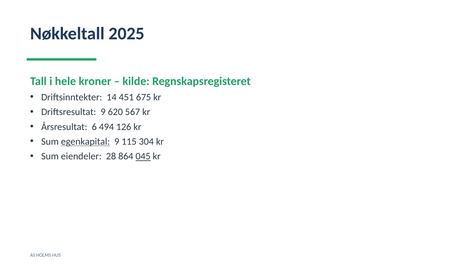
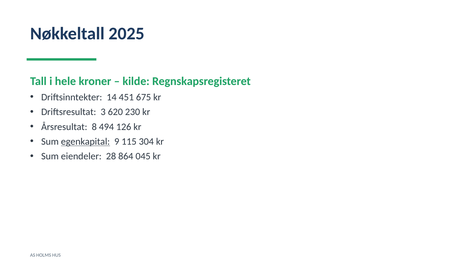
Driftsresultat 9: 9 -> 3 (103, 112)
567: 567 -> 230 (133, 112)
6: 6 -> 8 (94, 127)
045 underline: present -> none (143, 156)
